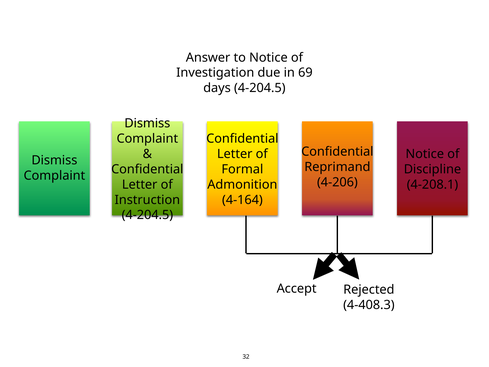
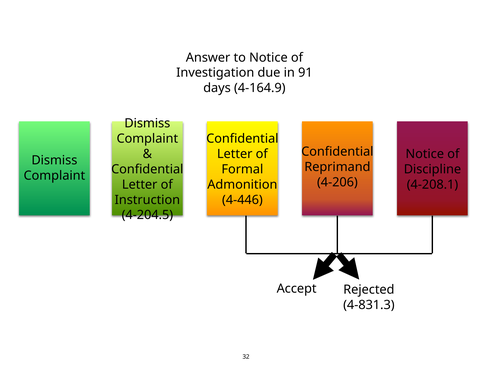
69: 69 -> 91 (305, 73)
days 4-204.5: 4-204.5 -> 4-164.9 (260, 88)
4-164: 4-164 -> 4-446 (242, 200)
4-408.3: 4-408.3 -> 4-831.3 (369, 305)
